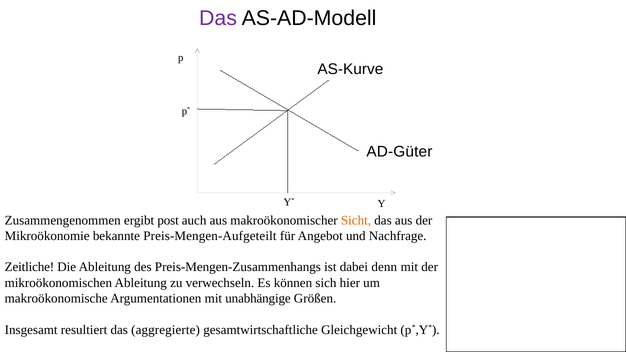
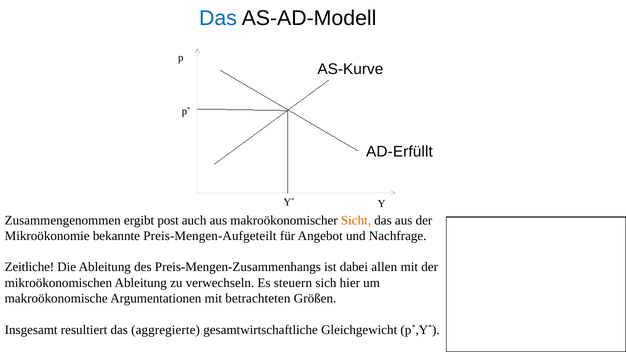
Das colour: purple -> blue (218, 18)
AD-Güter: AD-Güter -> AD-Erfüllt (399, 152)
denn: denn -> allen (384, 267)
können: können -> steuern (293, 283)
unabhängige: unabhängige -> betrachteten (258, 299)
